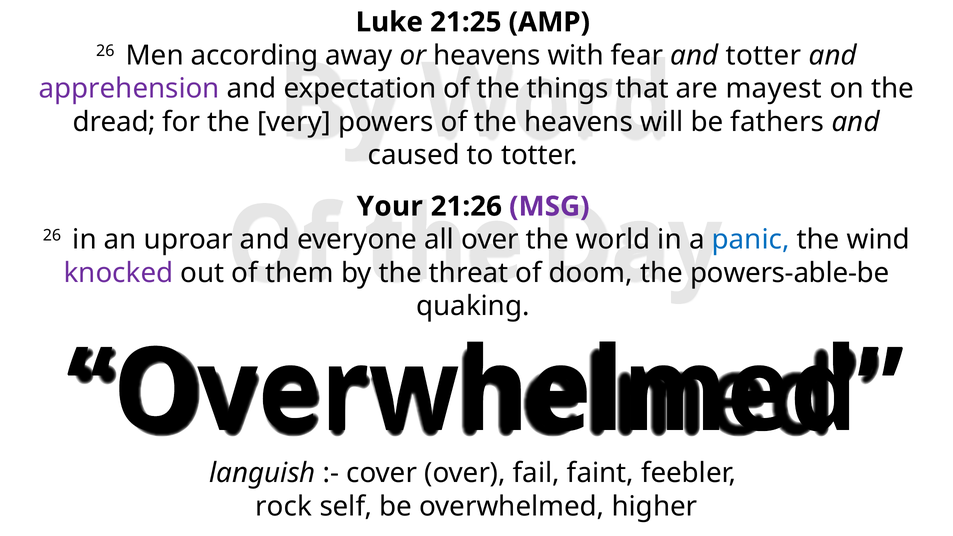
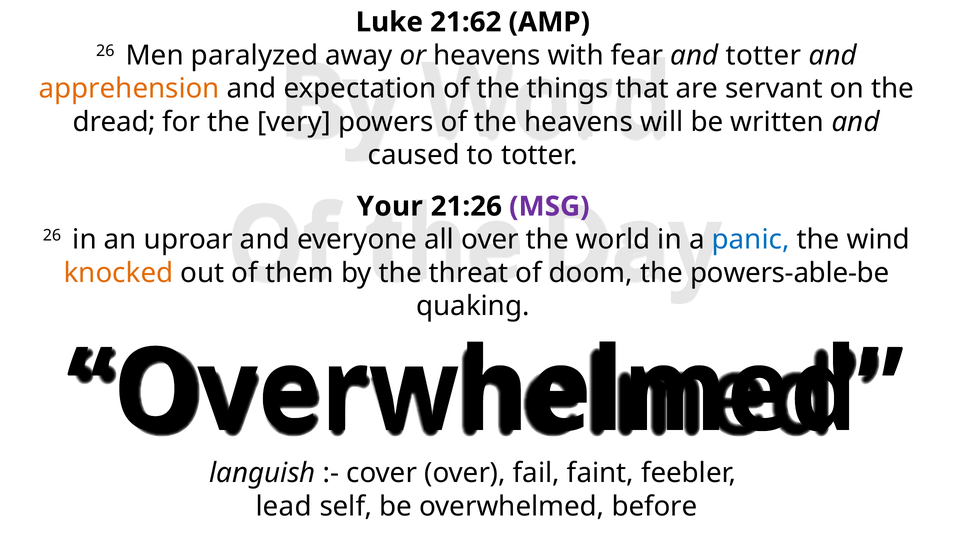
21:25: 21:25 -> 21:62 (466, 22)
according: according -> paralyzed (255, 55)
apprehension colour: purple -> orange (129, 89)
mayest: mayest -> servant (774, 89)
fathers: fathers -> written (777, 122)
knocked colour: purple -> orange (118, 273)
rock: rock -> lead (284, 506)
higher: higher -> before (655, 506)
